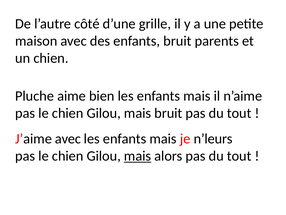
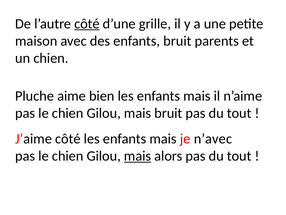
côté underline: none -> present (87, 24)
J’aime avec: avec -> côté (68, 138)
n’leurs: n’leurs -> n’avec (213, 138)
